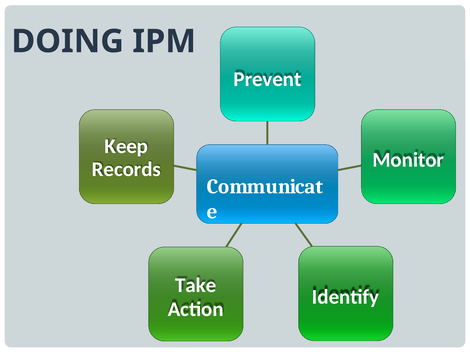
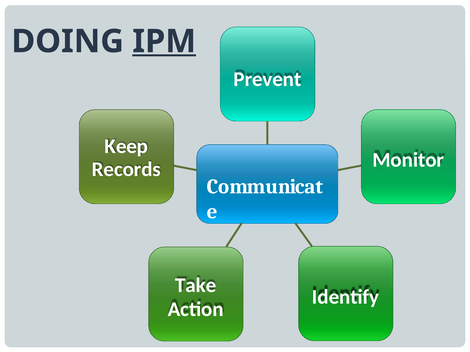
IPM underline: none -> present (164, 41)
